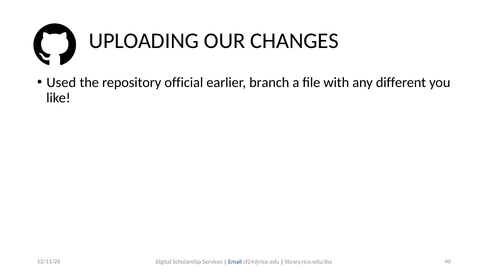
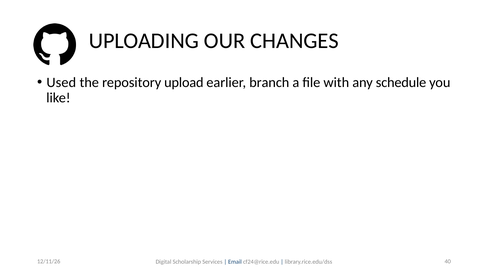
official: official -> upload (184, 82)
different: different -> schedule (401, 82)
